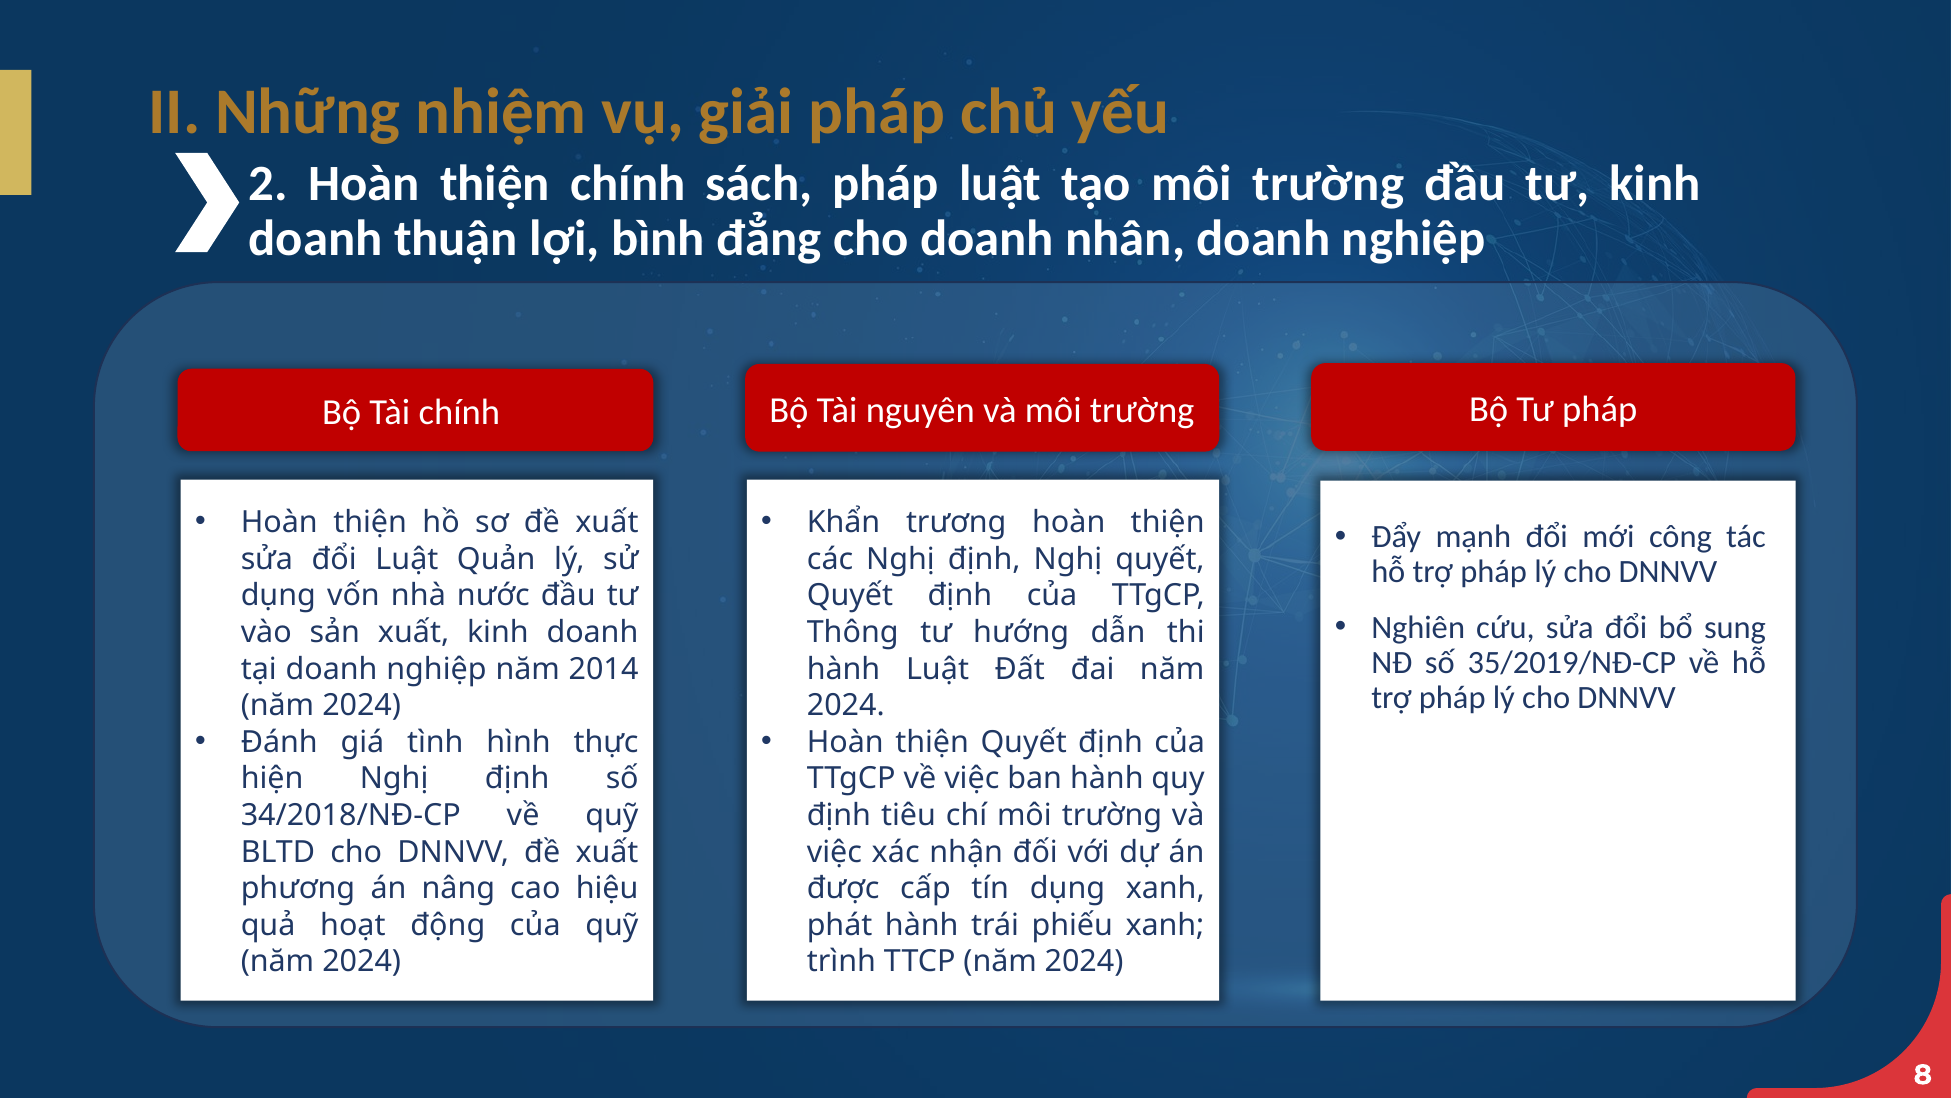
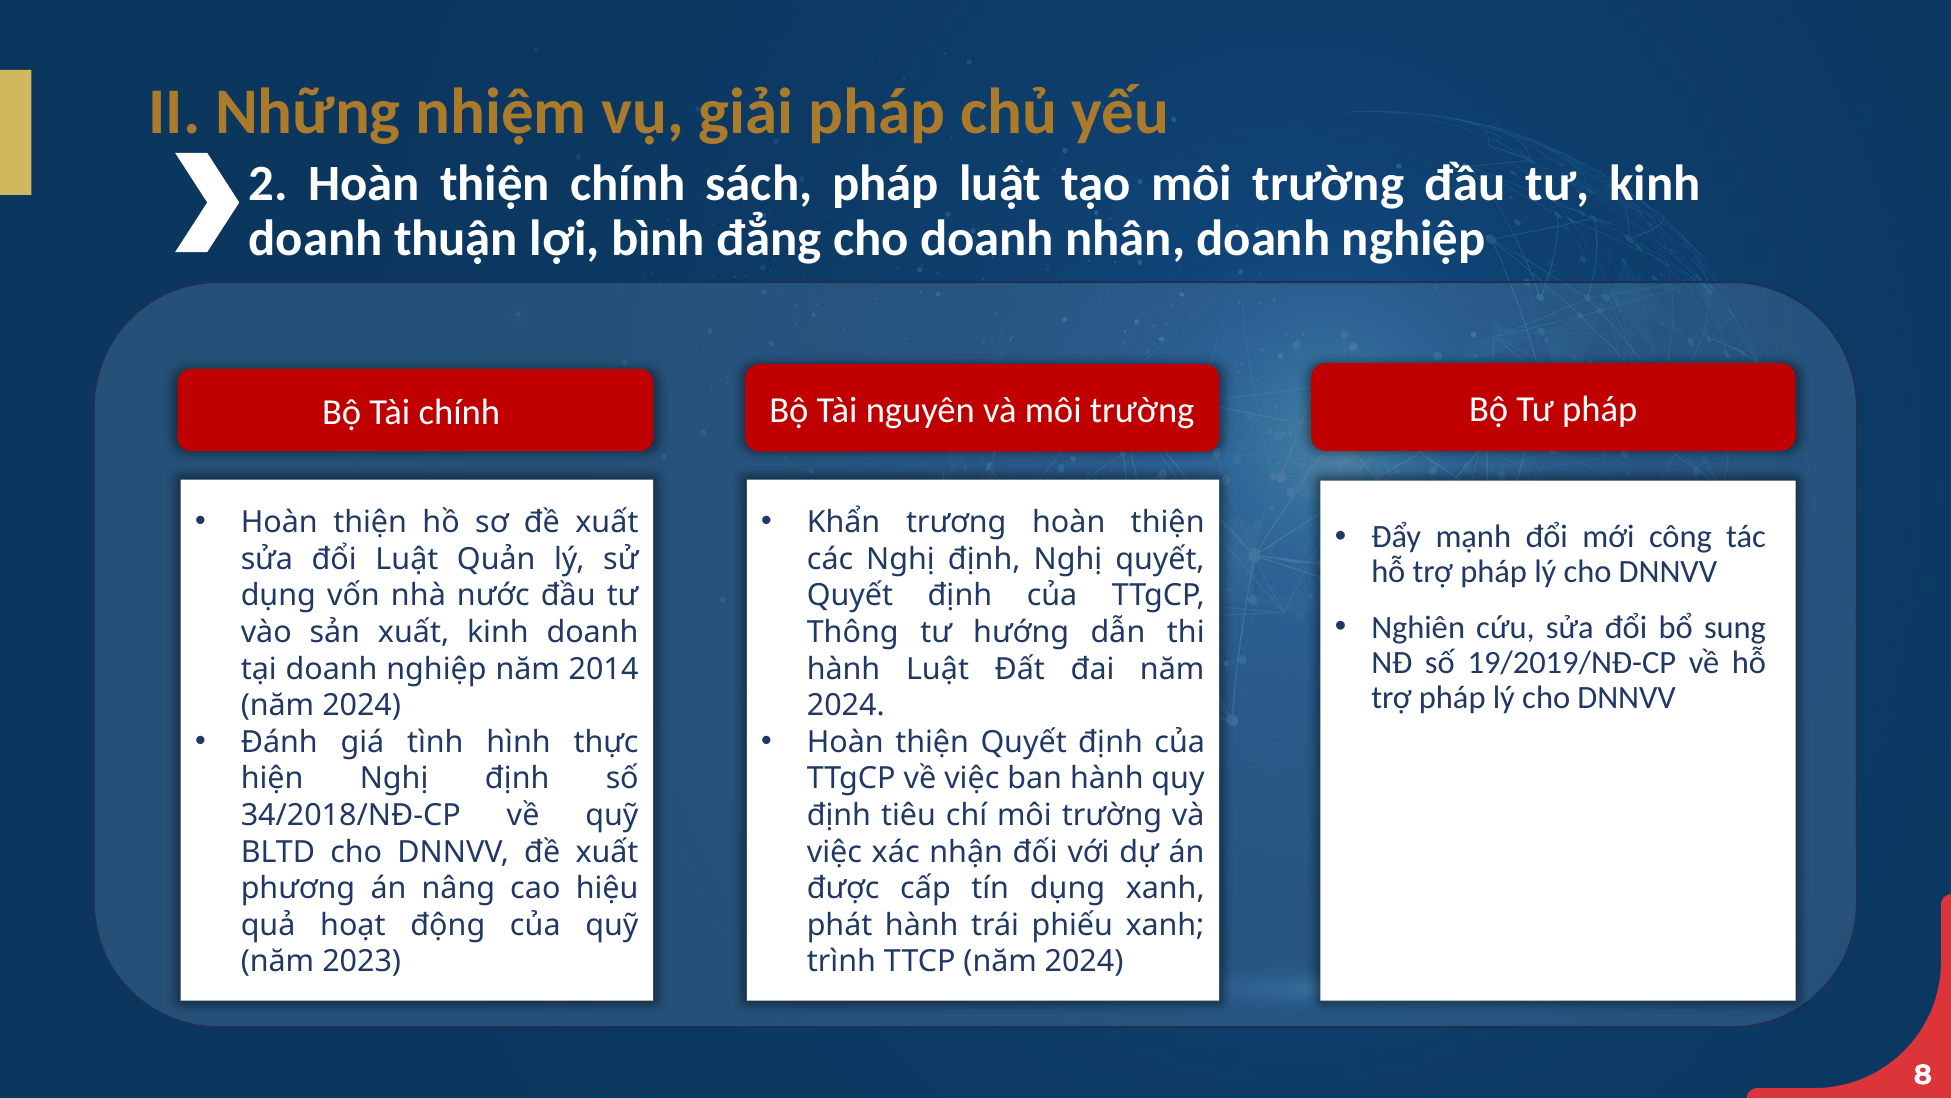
35/2019/NĐ-CP: 35/2019/NĐ-CP -> 19/2019/NĐ-CP (1572, 662)
2024: 2024 -> 2023 (362, 961)
